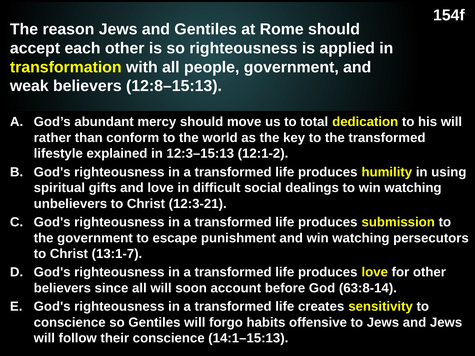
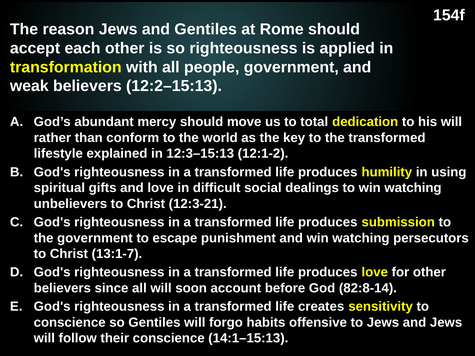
12:8–15:13: 12:8–15:13 -> 12:2–15:13 (174, 86)
63:8-14: 63:8-14 -> 82:8-14 (368, 288)
